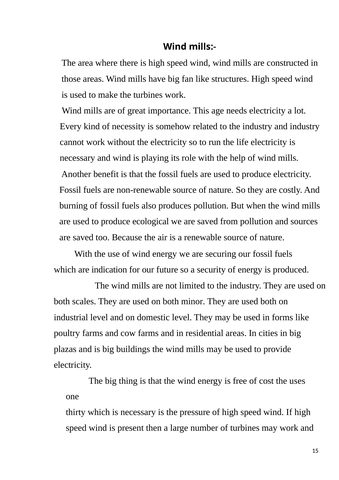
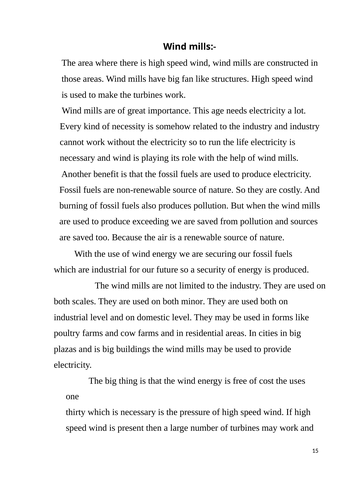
ecological: ecological -> exceeding (151, 221)
are indication: indication -> industrial (109, 270)
